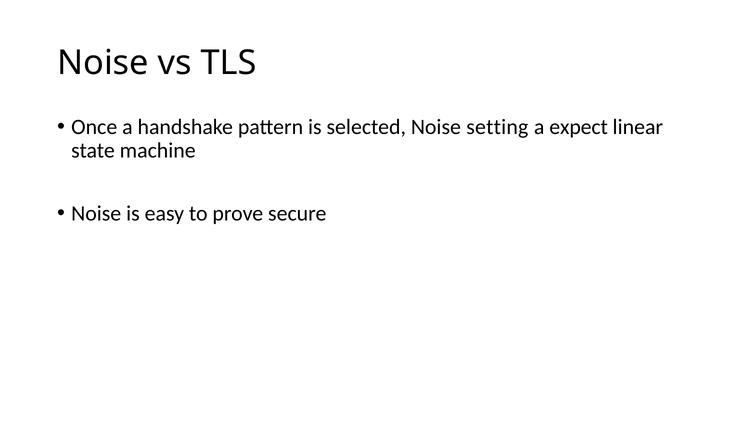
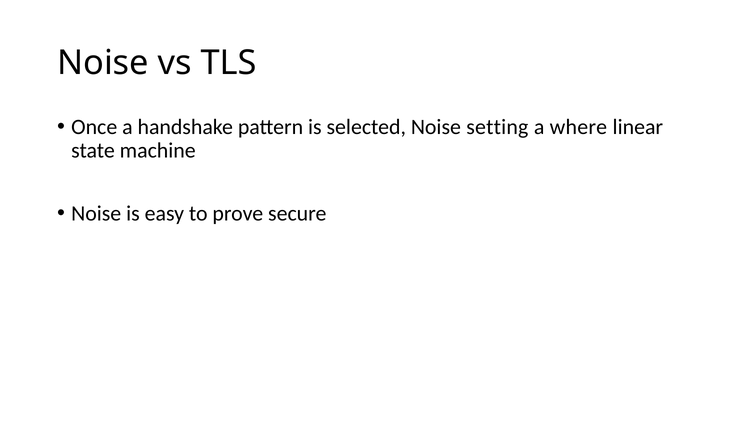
expect: expect -> where (578, 127)
